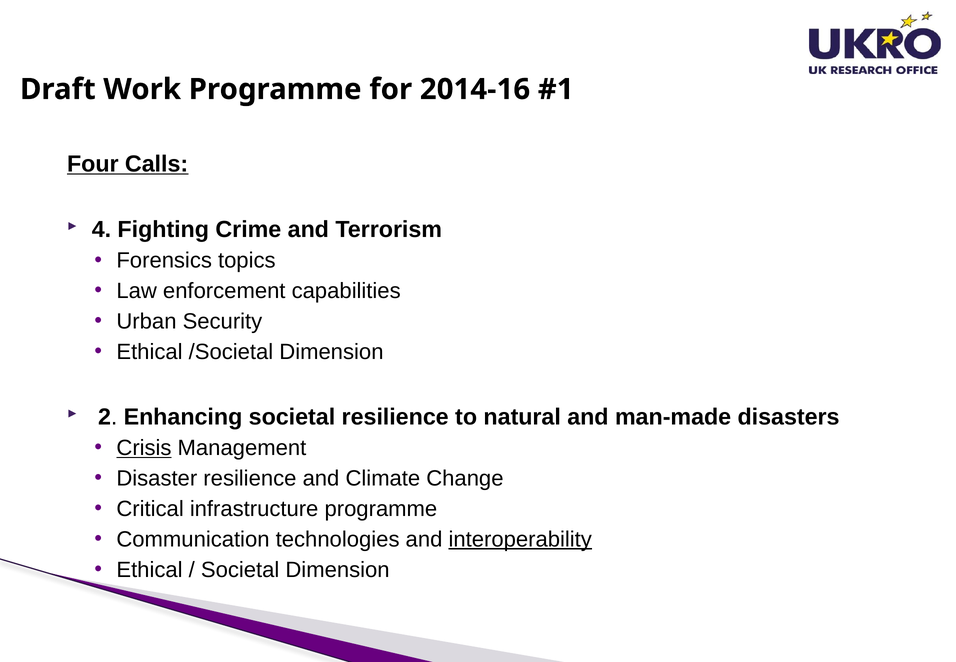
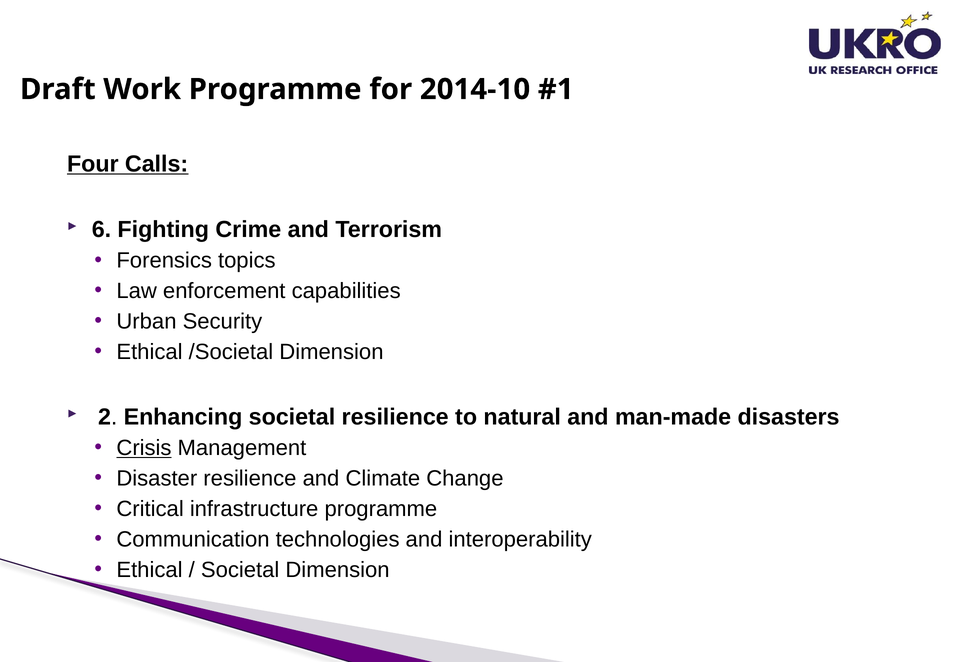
2014-16: 2014-16 -> 2014-10 (475, 89)
4: 4 -> 6 (101, 230)
interoperability underline: present -> none (520, 539)
